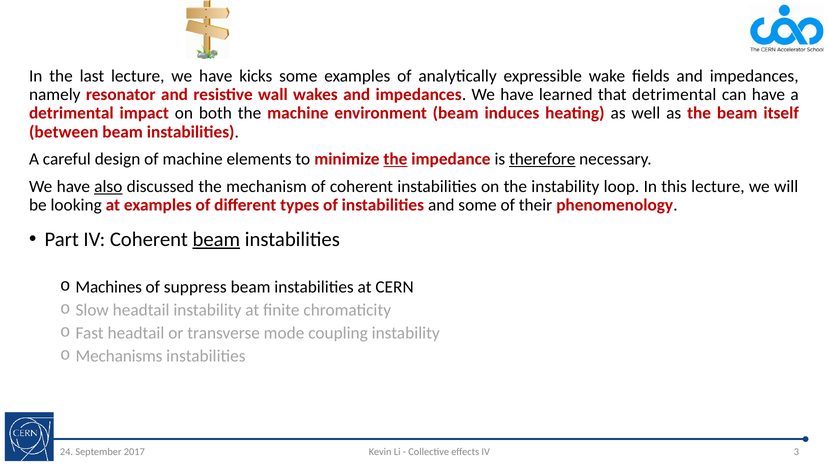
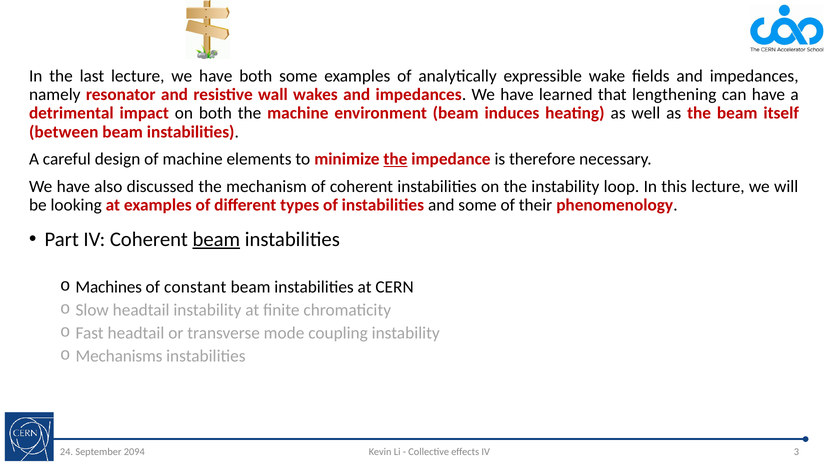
have kicks: kicks -> both (256, 76)
that detrimental: detrimental -> lengthening (674, 95)
therefore underline: present -> none (542, 159)
also underline: present -> none (108, 186)
suppress: suppress -> constant (195, 287)
2017: 2017 -> 2094 (134, 452)
